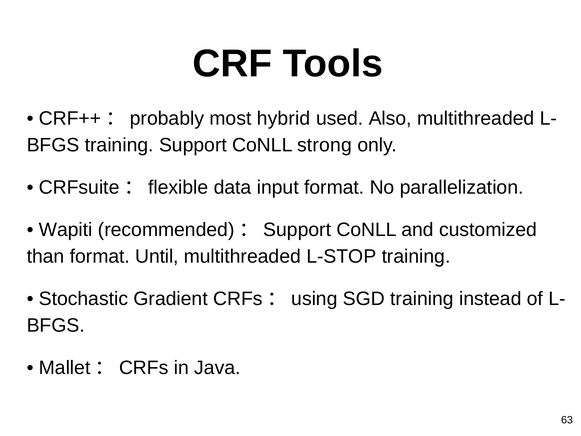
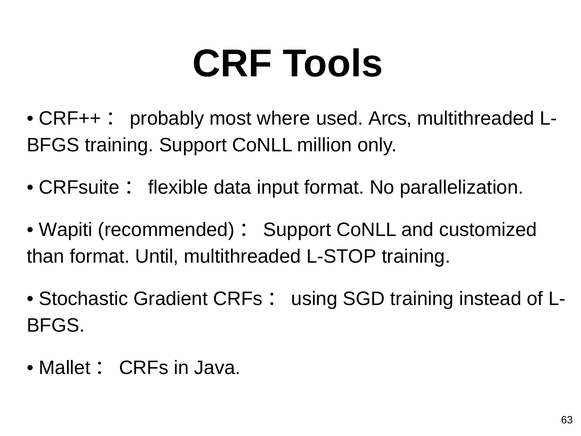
hybrid: hybrid -> where (284, 118)
Also: Also -> Arcs (390, 118)
strong: strong -> million (325, 145)
